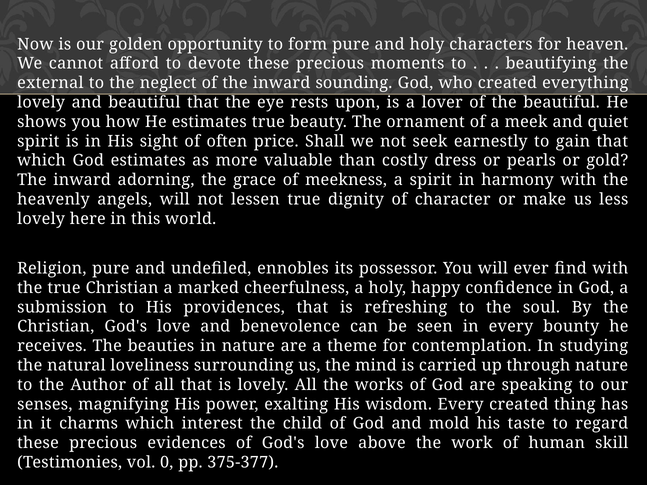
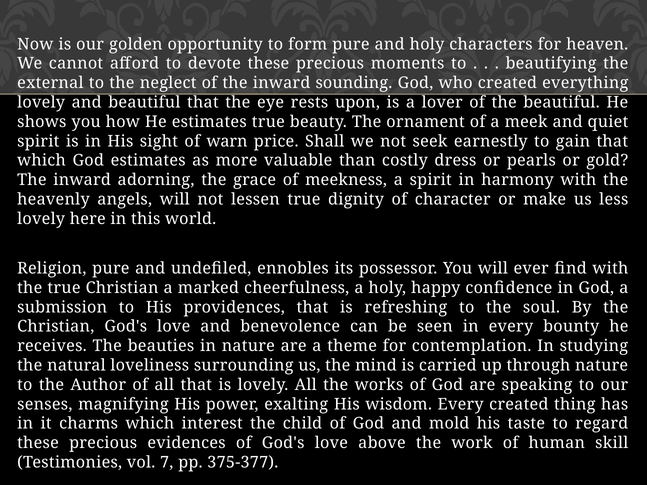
often: often -> warn (227, 141)
0: 0 -> 7 (167, 463)
